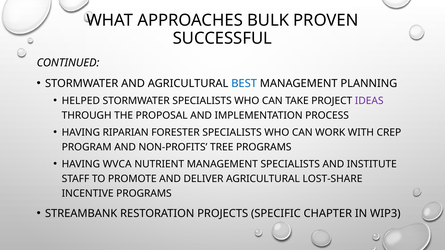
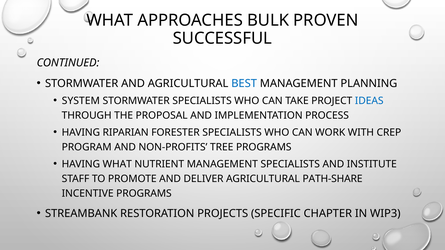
HELPED: HELPED -> SYSTEM (81, 101)
IDEAS colour: purple -> blue (369, 101)
HAVING WVCA: WVCA -> WHAT (117, 164)
LOST-SHARE: LOST-SHARE -> PATH-SHARE (333, 179)
